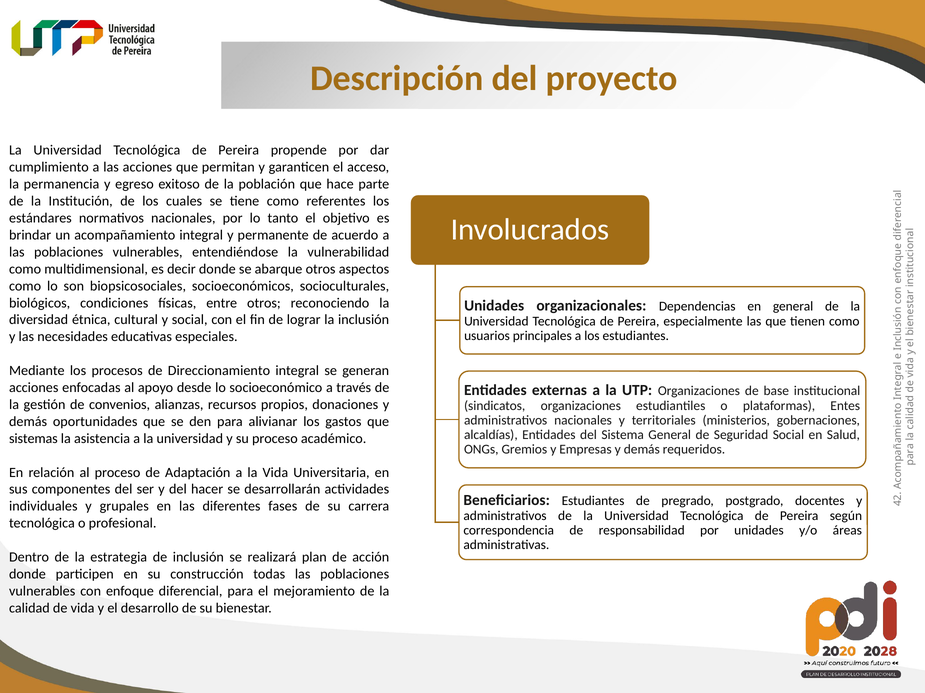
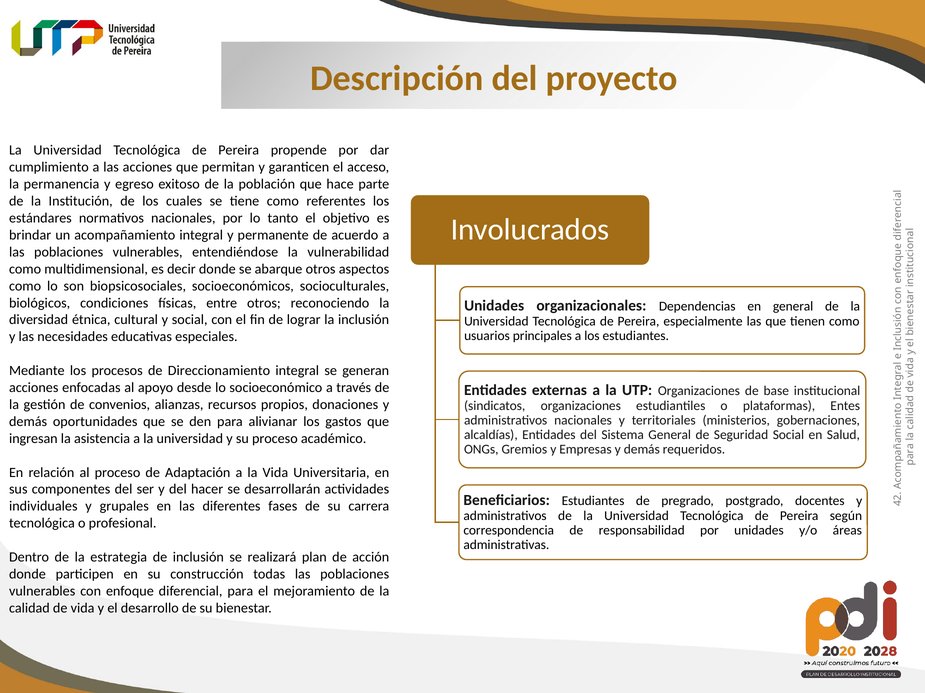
sistemas: sistemas -> ingresan (33, 439)
